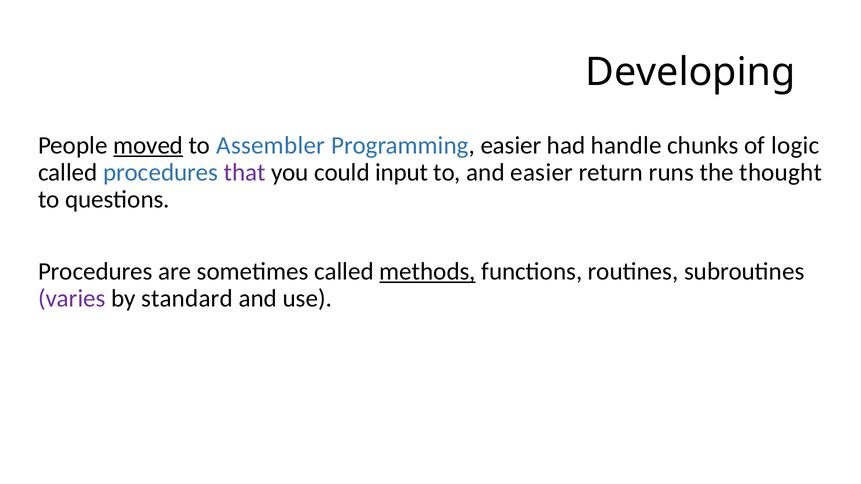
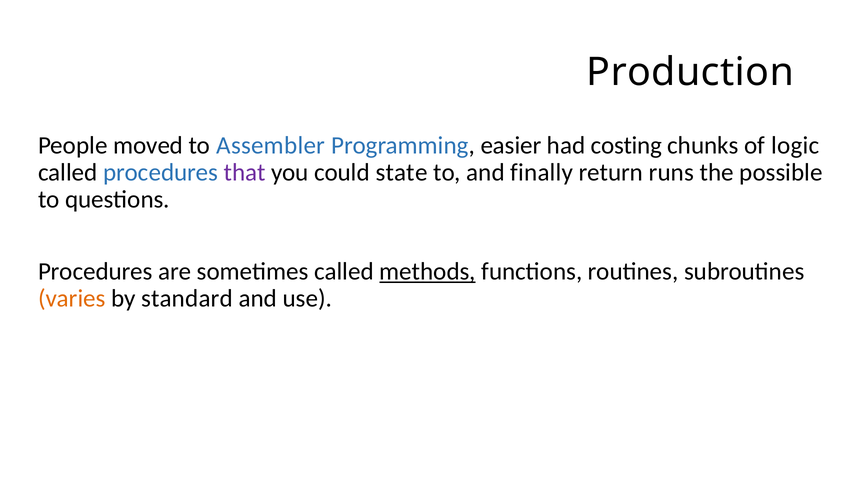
Developing: Developing -> Production (690, 72)
moved underline: present -> none (148, 146)
handle: handle -> costing (626, 146)
input: input -> state (402, 173)
and easier: easier -> finally (542, 173)
thought: thought -> possible (781, 173)
varies colour: purple -> orange (72, 299)
